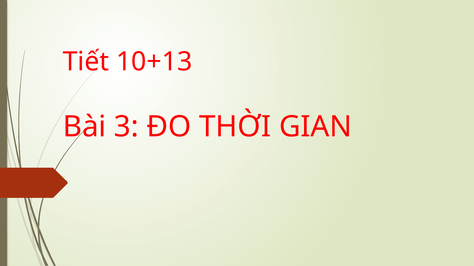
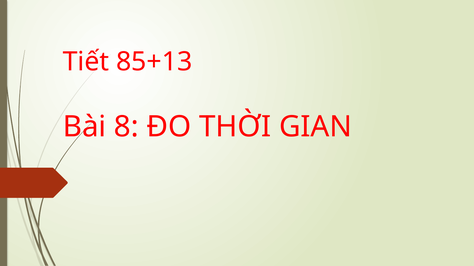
10+13: 10+13 -> 85+13 (154, 62)
3: 3 -> 8 (126, 127)
